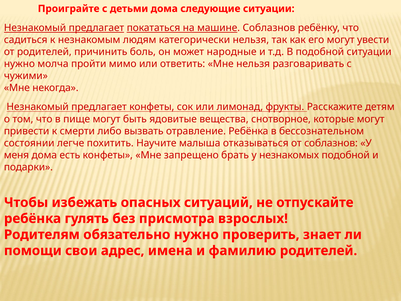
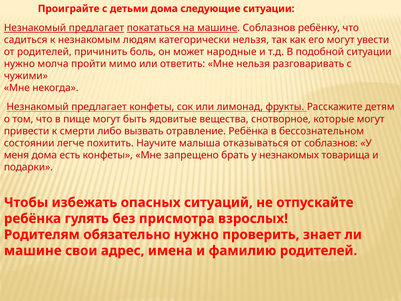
незнакомых подобной: подобной -> товарища (346, 155)
помощи: помощи -> машине (33, 250)
